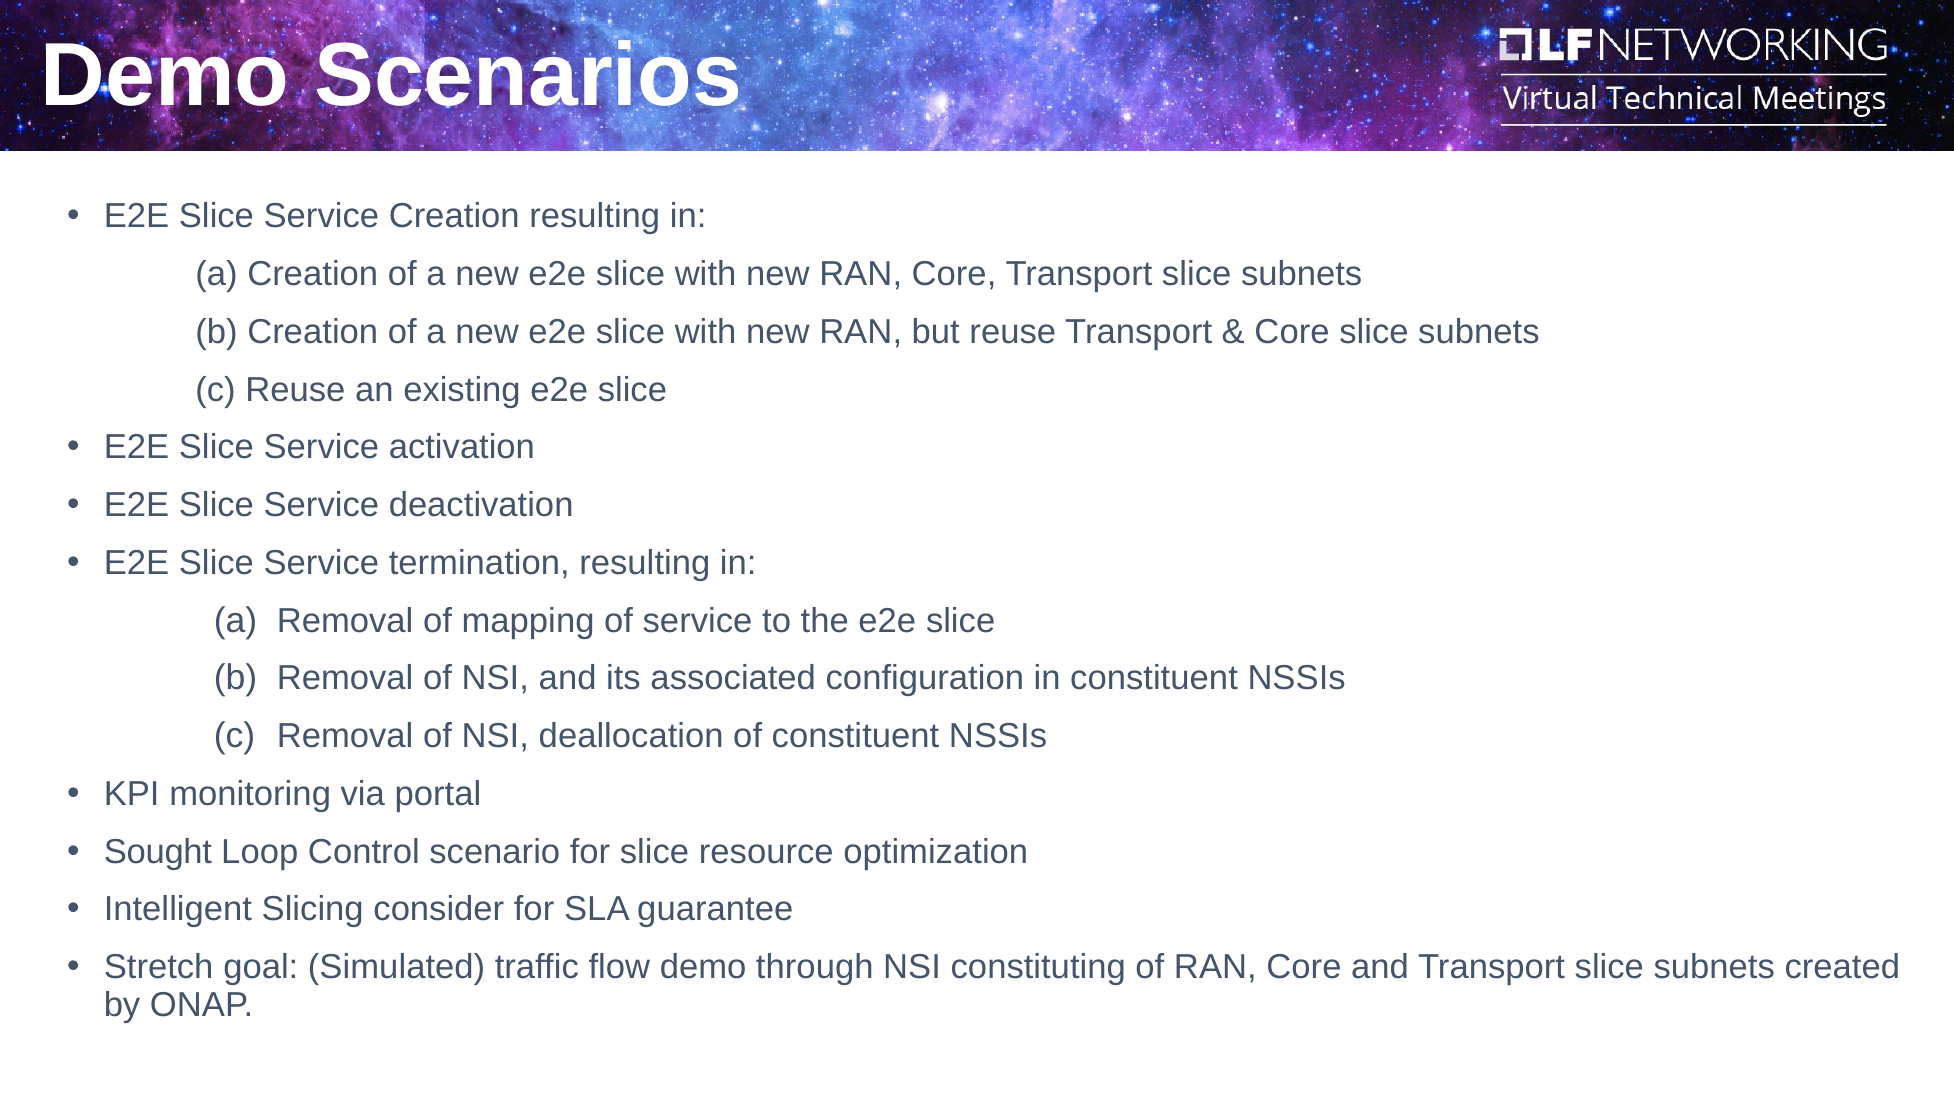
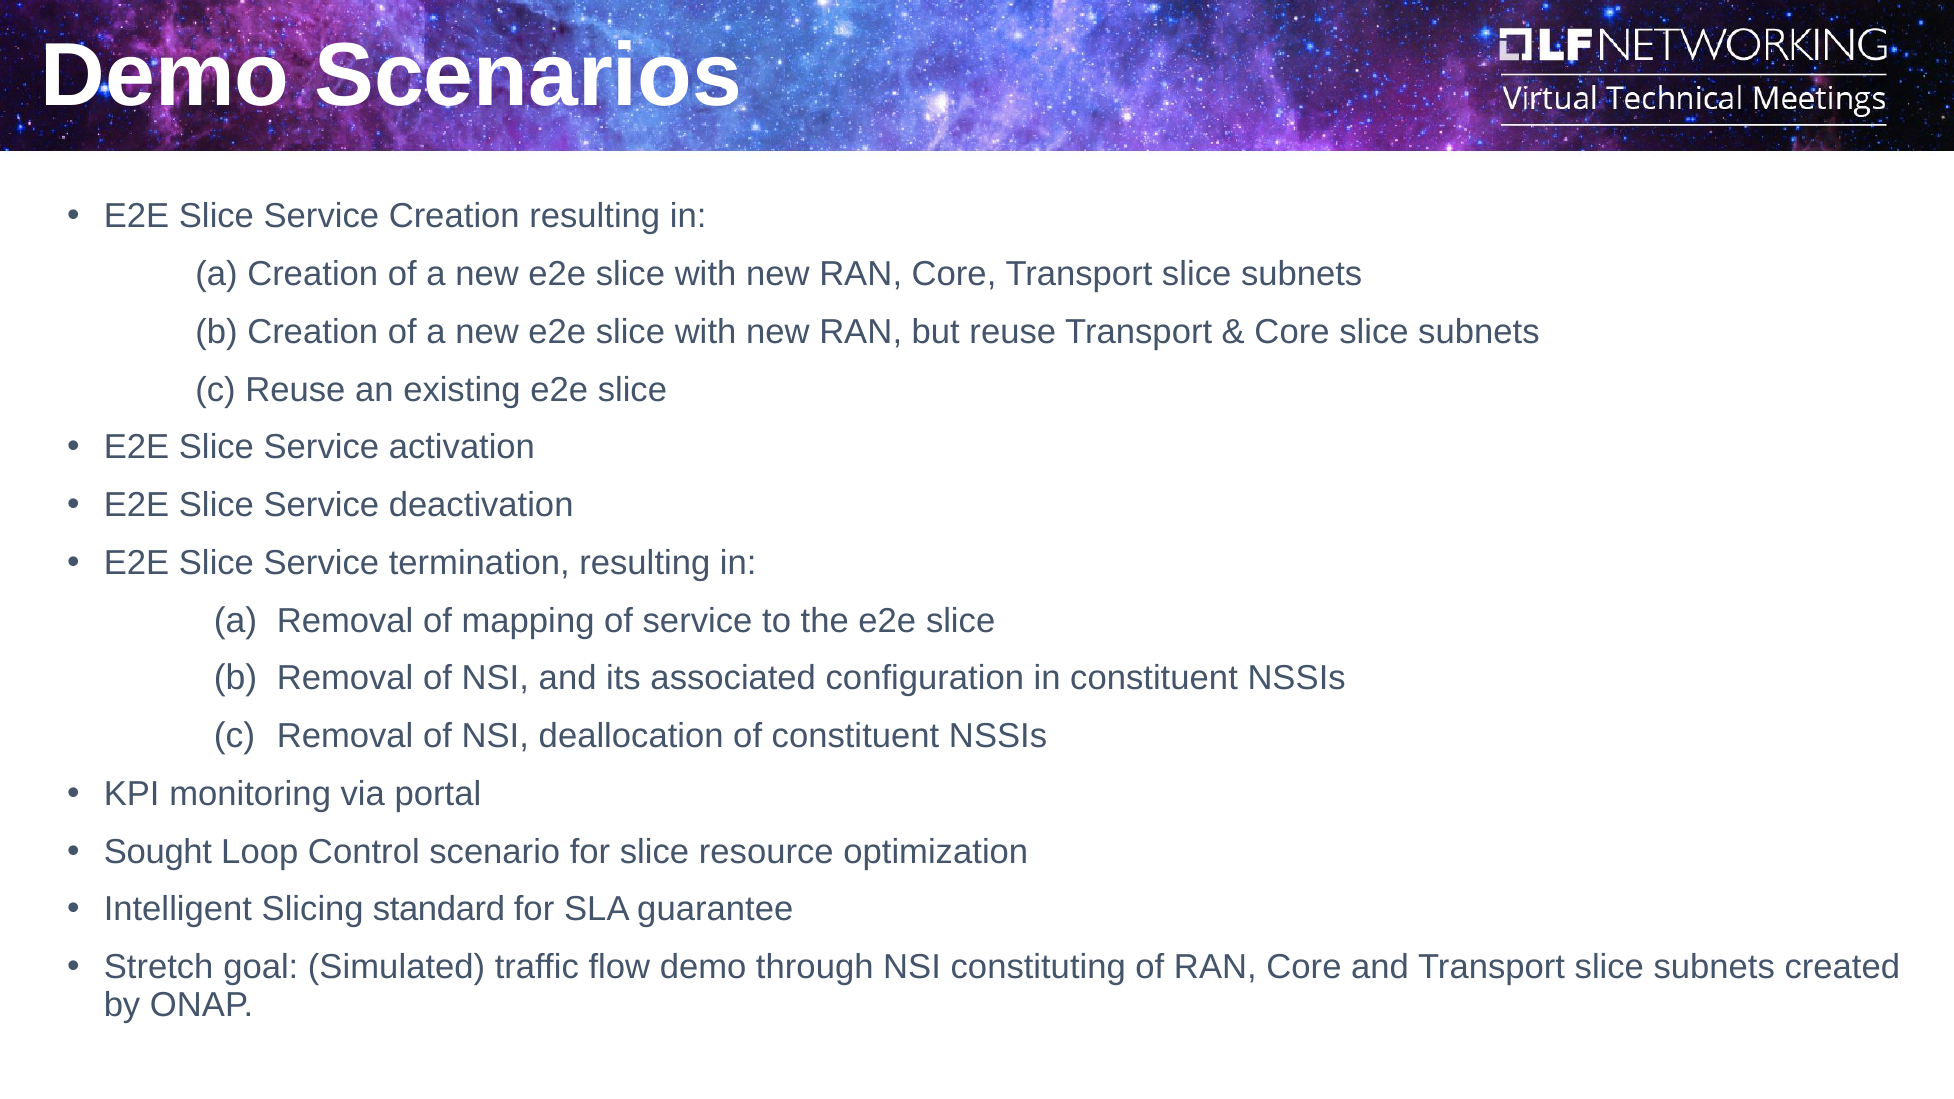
consider: consider -> standard (439, 910)
